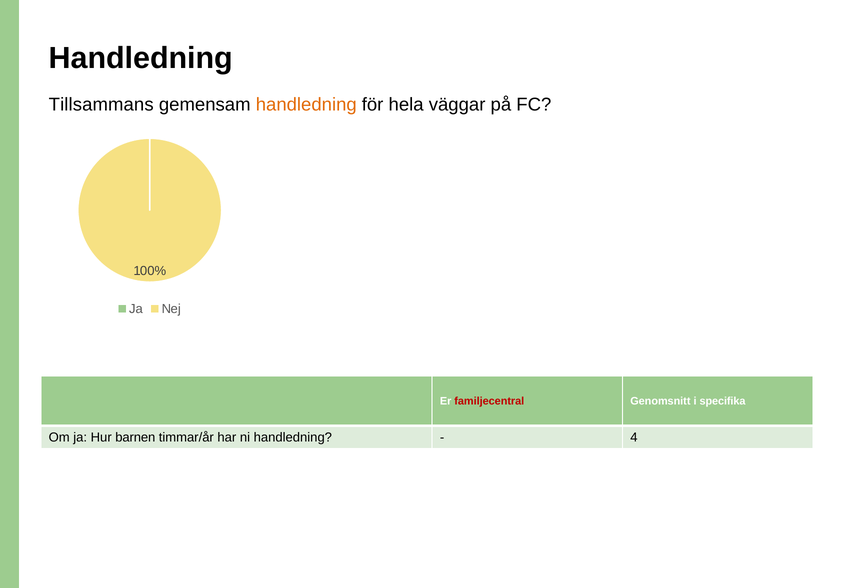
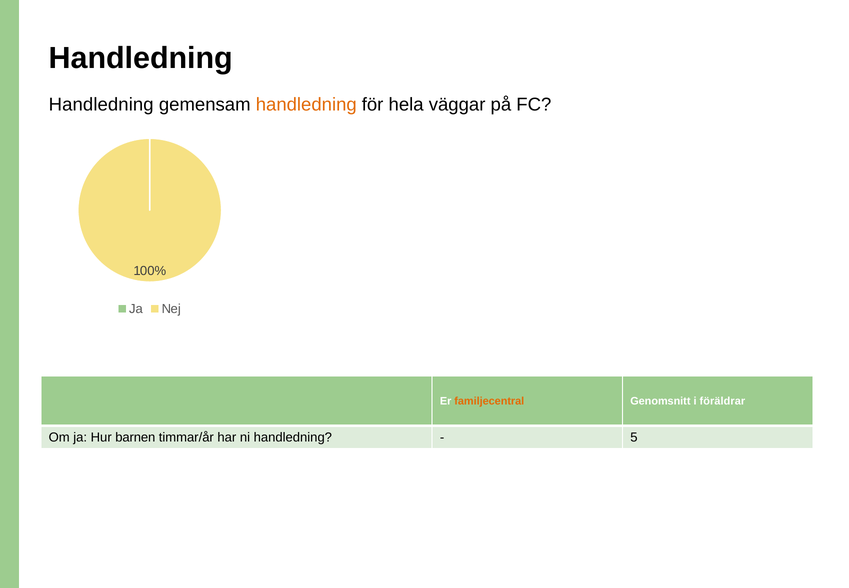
Tillsammans: Tillsammans -> Handledning (101, 104)
familjecentral colour: red -> orange (489, 401)
specifika: specifika -> föräldrar (722, 401)
4: 4 -> 5 (634, 437)
